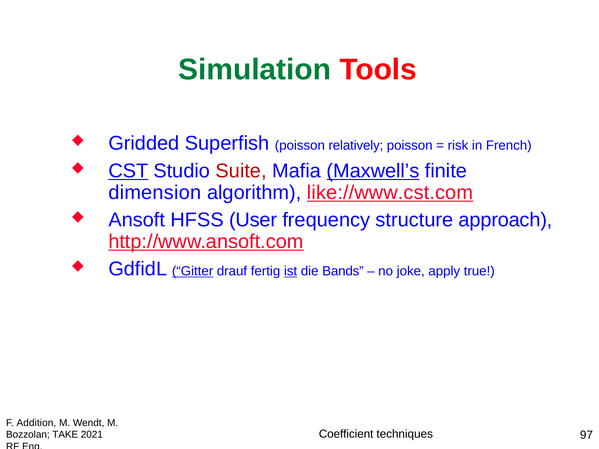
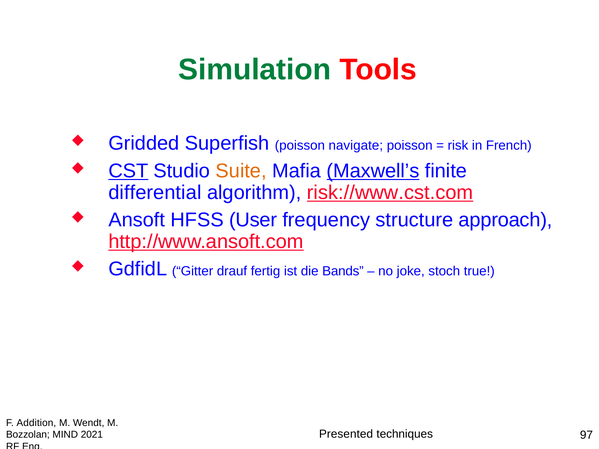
relatively: relatively -> navigate (356, 146)
Suite colour: red -> orange (241, 171)
dimension: dimension -> differential (155, 193)
like://www.cst.com: like://www.cst.com -> risk://www.cst.com (390, 193)
Gitter underline: present -> none (193, 271)
ist underline: present -> none (291, 271)
apply: apply -> stoch (444, 271)
Coefficient: Coefficient -> Presented (346, 434)
TAKE: TAKE -> MIND (65, 435)
